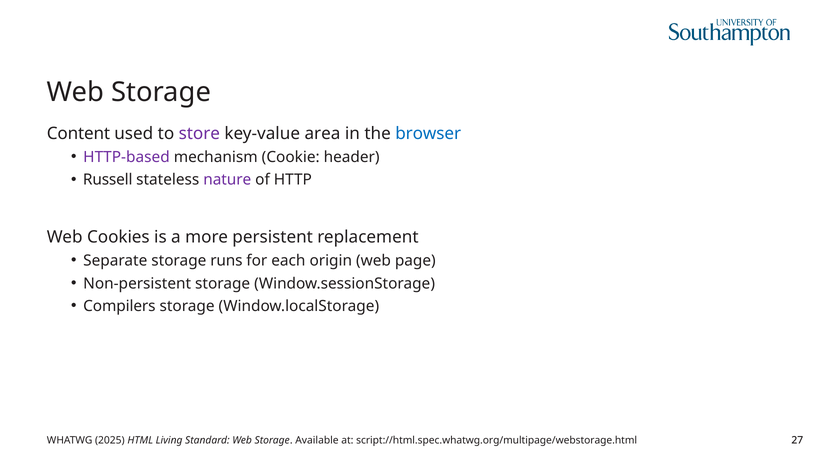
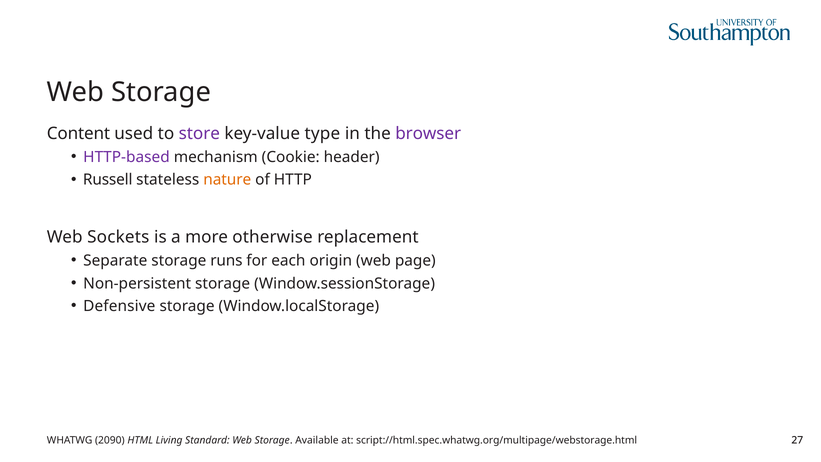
area: area -> type (322, 133)
browser colour: blue -> purple (428, 133)
nature colour: purple -> orange (227, 180)
Cookies: Cookies -> Sockets (118, 237)
persistent: persistent -> otherwise (273, 237)
Compilers: Compilers -> Defensive (119, 306)
2025: 2025 -> 2090 (110, 440)
